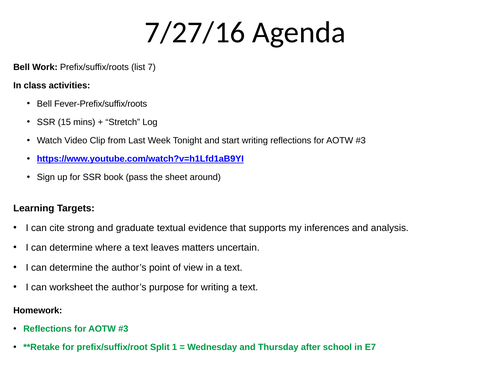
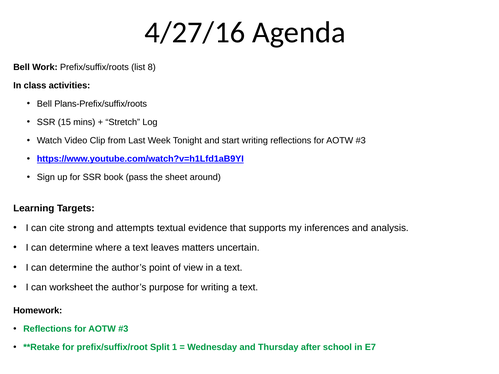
7/27/16: 7/27/16 -> 4/27/16 (195, 33)
7: 7 -> 8 (152, 67)
Fever-Prefix/suffix/roots: Fever-Prefix/suffix/roots -> Plans-Prefix/suffix/roots (101, 104)
graduate: graduate -> attempts (135, 228)
